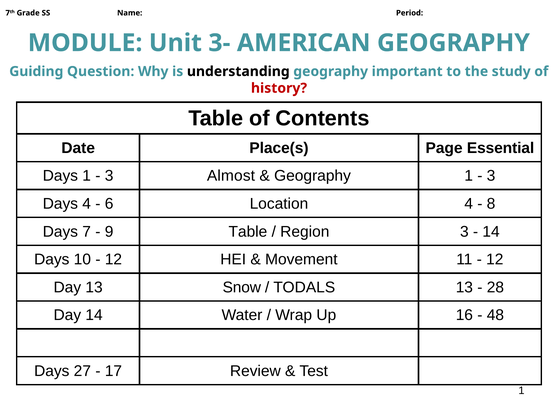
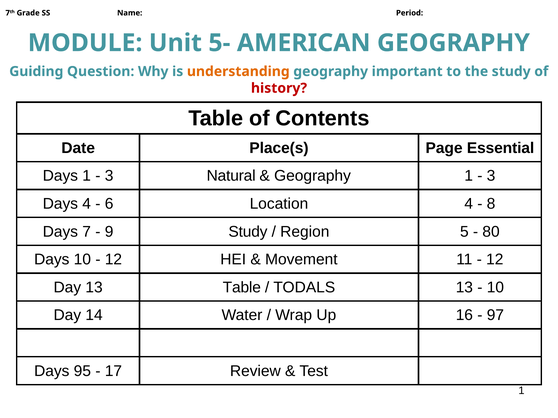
3-: 3- -> 5- (219, 43)
understanding colour: black -> orange (238, 72)
Almost: Almost -> Natural (231, 176)
9 Table: Table -> Study (248, 232)
Region 3: 3 -> 5 (464, 232)
14: 14 -> 80 (491, 232)
13 Snow: Snow -> Table (242, 288)
28: 28 -> 10 (495, 288)
48: 48 -> 97 (495, 316)
27: 27 -> 95 (82, 371)
